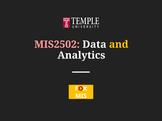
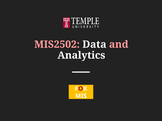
and colour: yellow -> pink (119, 45)
